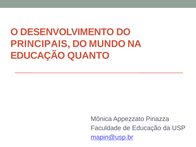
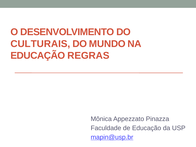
PRINCIPAIS: PRINCIPAIS -> CULTURAIS (40, 44)
QUANTO: QUANTO -> REGRAS (88, 56)
